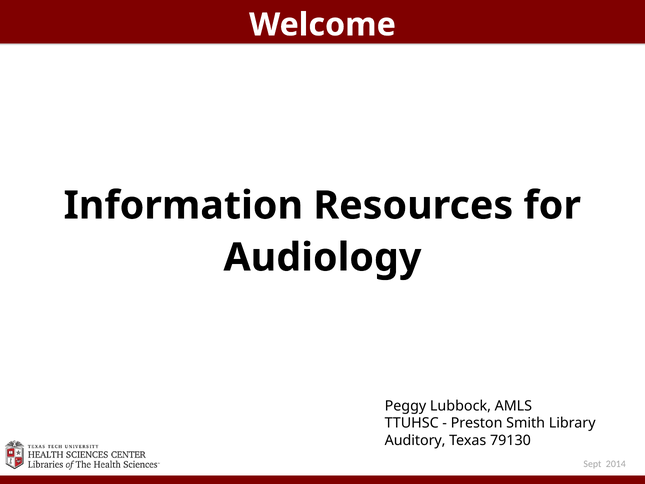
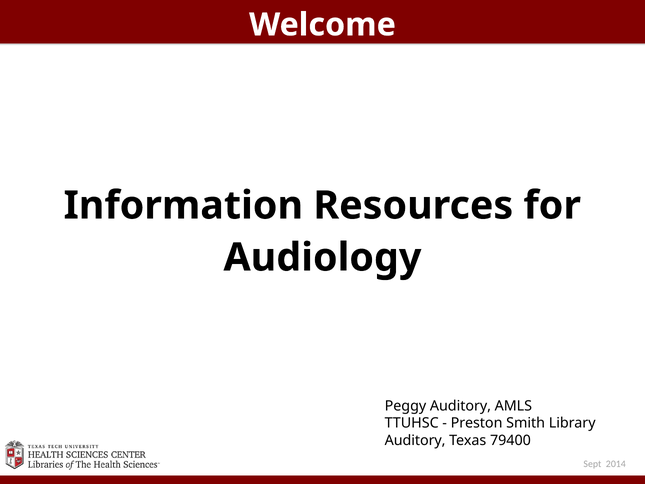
Peggy Lubbock: Lubbock -> Auditory (460, 406)
79130: 79130 -> 79400 (510, 440)
